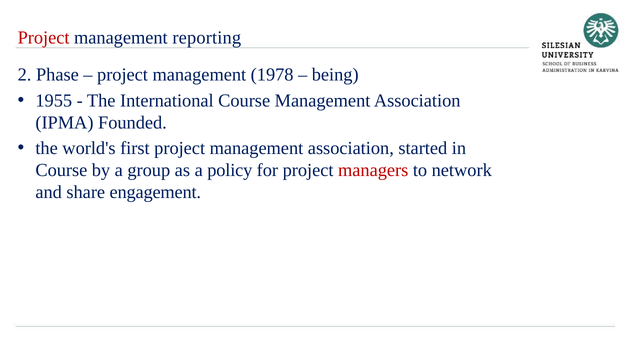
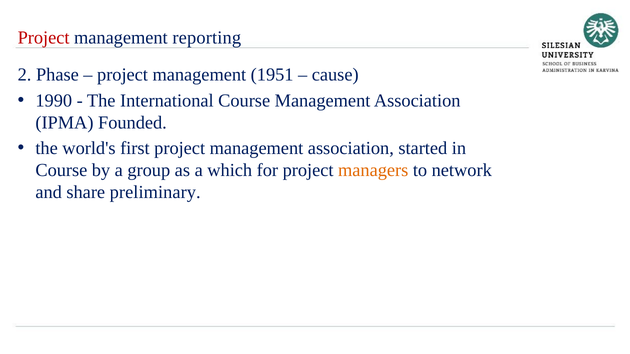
1978: 1978 -> 1951 (272, 75)
being: being -> cause (335, 75)
1955: 1955 -> 1990 (54, 101)
policy: policy -> which (230, 170)
managers colour: red -> orange (373, 170)
engagement: engagement -> preliminary (155, 193)
